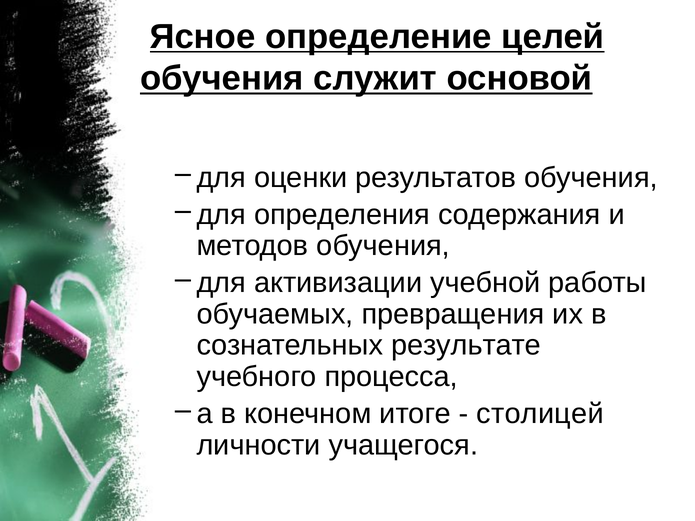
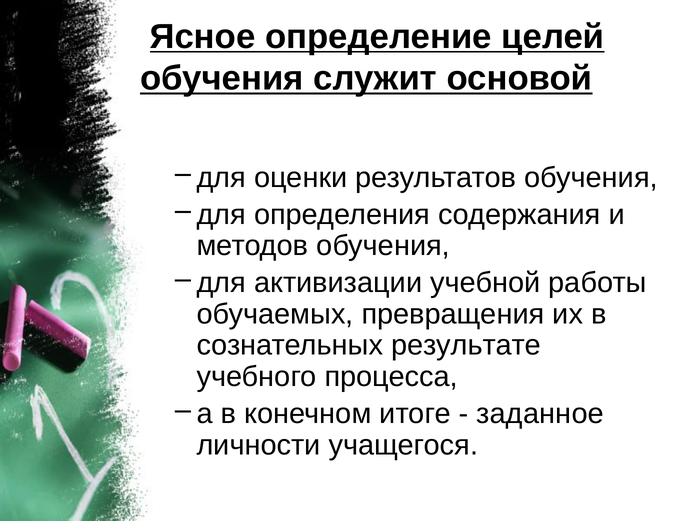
столицей: столицей -> заданное (540, 414)
